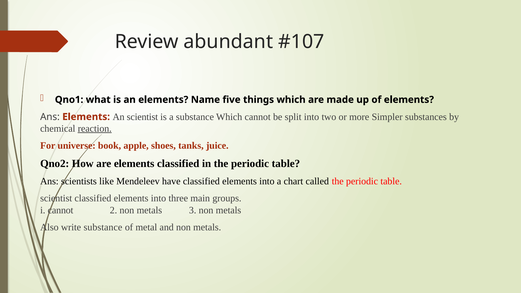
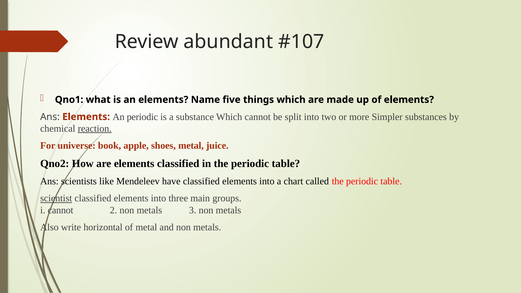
An scientist: scientist -> periodic (142, 117)
shoes tanks: tanks -> metal (191, 146)
scientist underline: none -> present (56, 198)
write substance: substance -> horizontal (103, 227)
